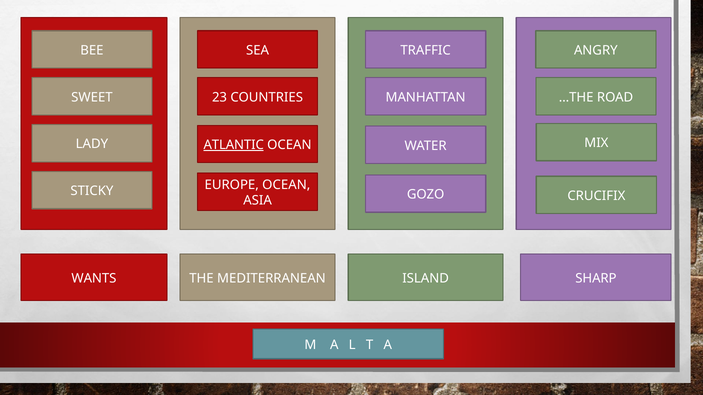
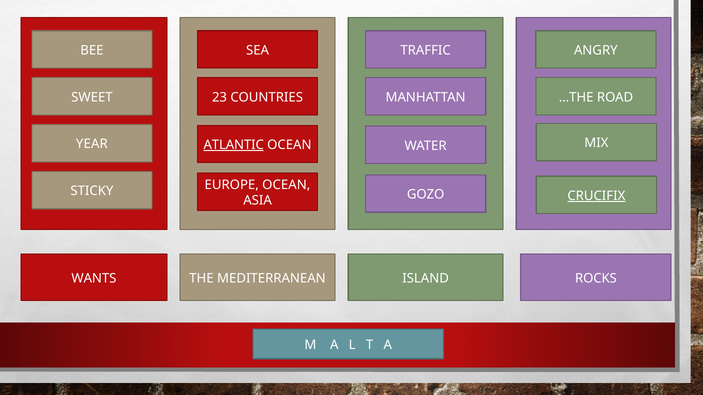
LADY: LADY -> YEAR (92, 144)
CRUCIFIX underline: none -> present (596, 196)
SHARP: SHARP -> ROCKS (596, 279)
